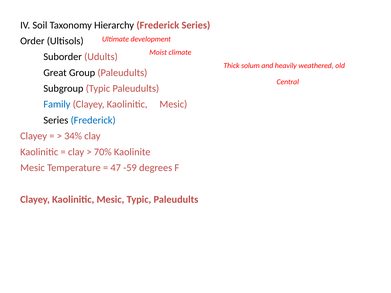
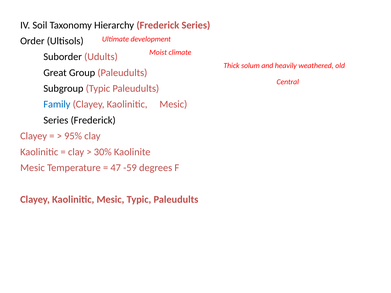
Frederick colour: blue -> black (93, 120)
34%: 34% -> 95% (73, 136)
70%: 70% -> 30% (103, 152)
